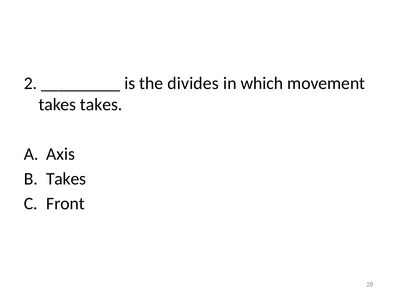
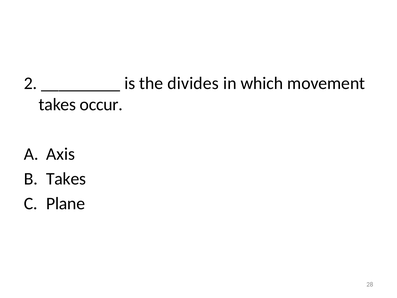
takes takes: takes -> occur (101, 104)
Front: Front -> Plane (66, 203)
